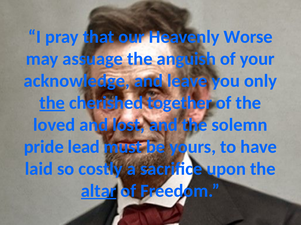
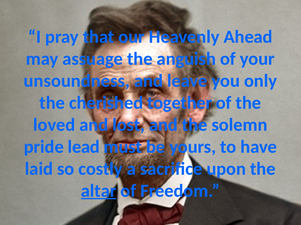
Worse: Worse -> Ahead (248, 37)
acknowledge: acknowledge -> unsoundness (77, 81)
the underline: present -> none (52, 103)
